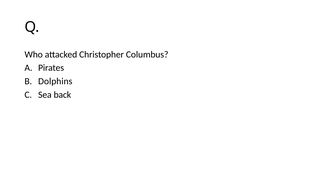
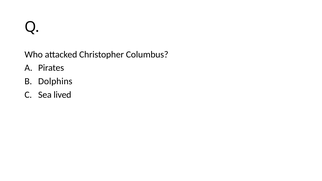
back: back -> lived (62, 95)
